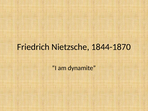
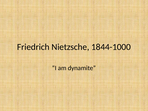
1844-1870: 1844-1870 -> 1844-1000 (111, 47)
